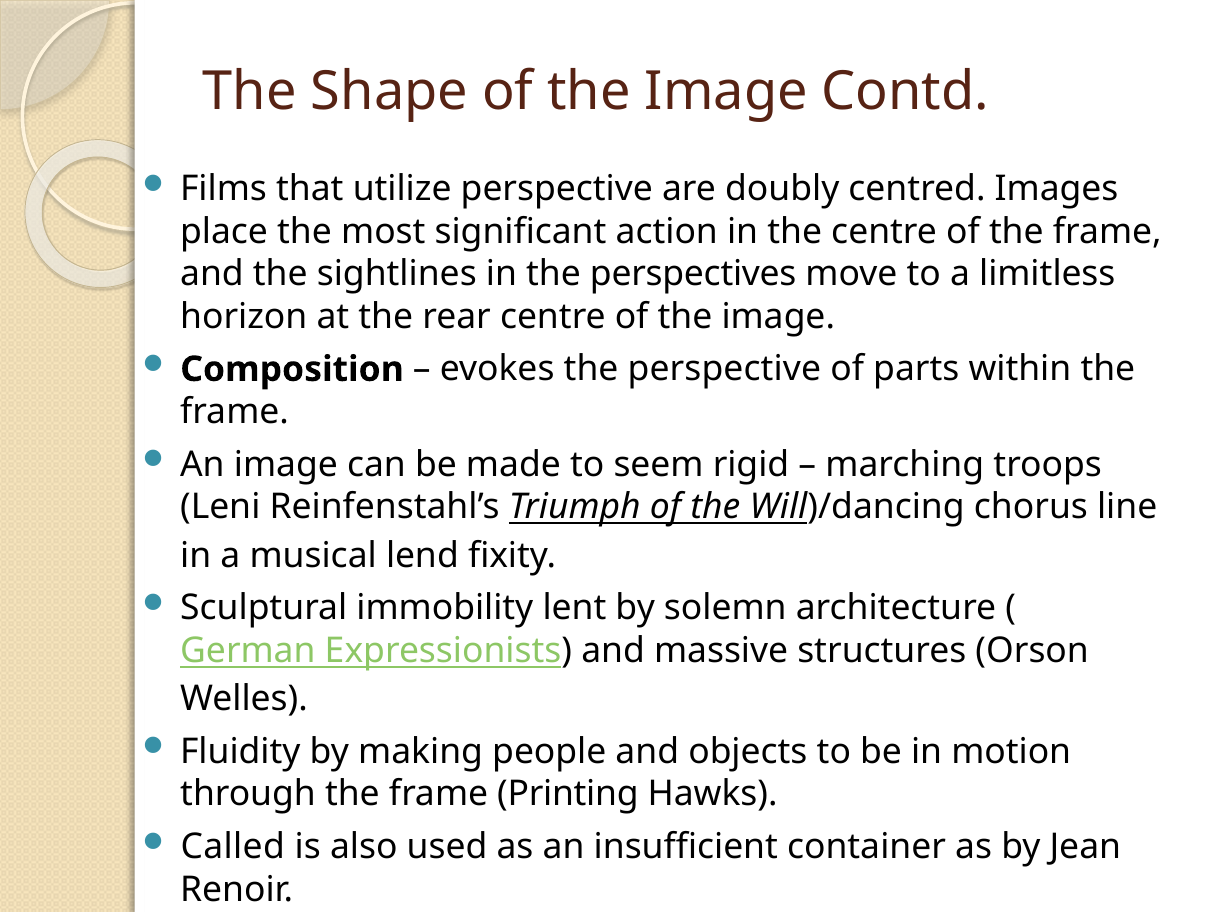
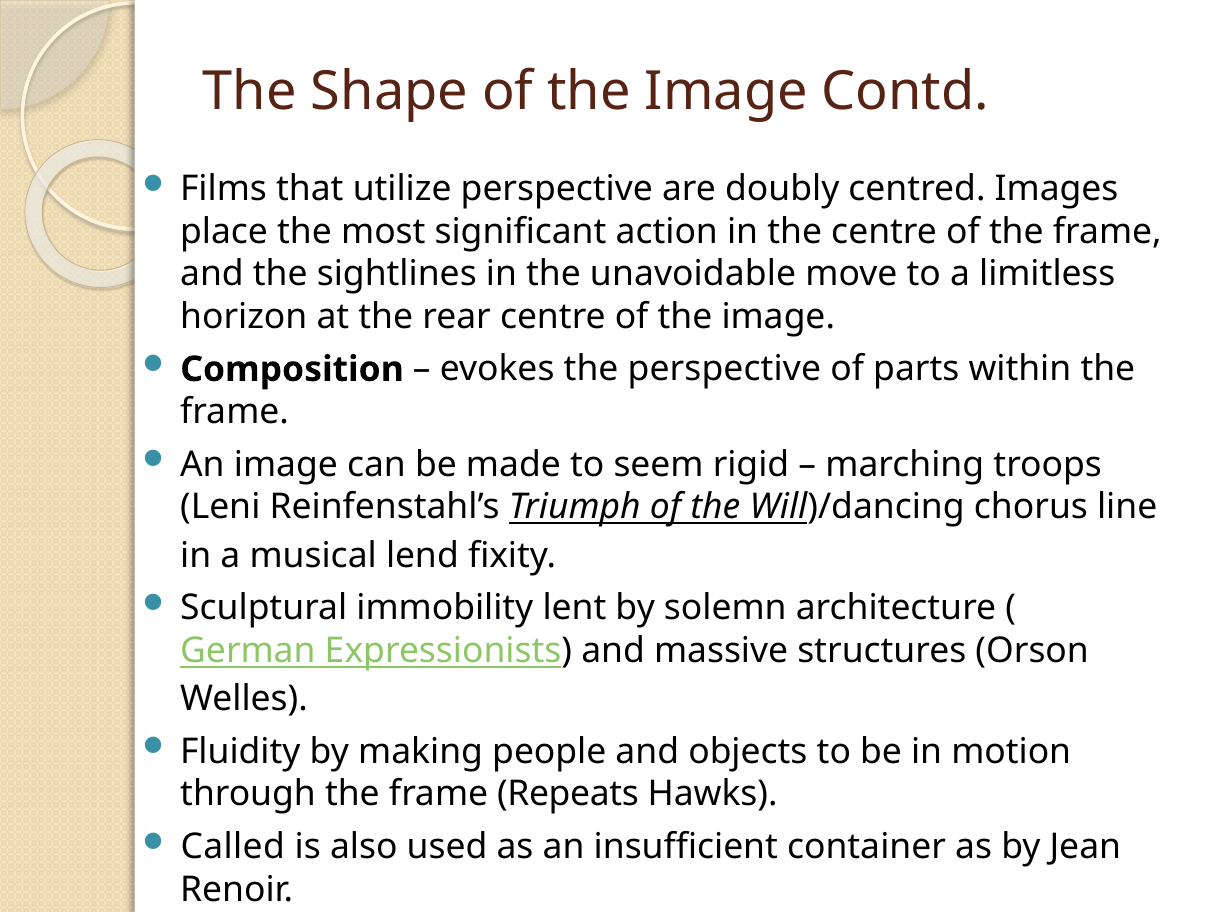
perspectives: perspectives -> unavoidable (693, 274)
Printing: Printing -> Repeats (568, 794)
